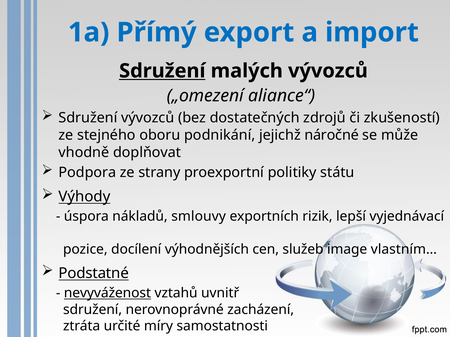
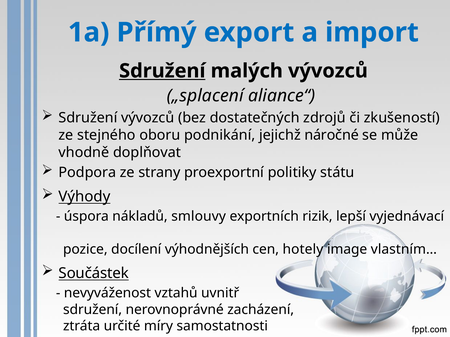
„omezení: „omezení -> „splacení (205, 96)
služeb: služeb -> hotely (303, 250)
Podstatné: Podstatné -> Součástek (94, 274)
nevyváženost underline: present -> none (107, 293)
